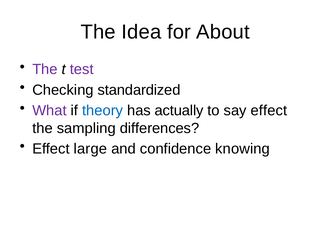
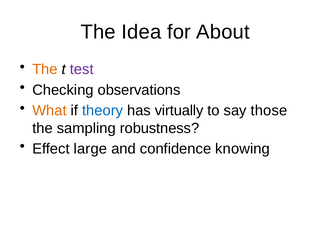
The colour: purple -> orange (45, 69)
standardized: standardized -> observations (139, 90)
What colour: purple -> orange (49, 111)
actually: actually -> virtually (179, 111)
say effect: effect -> those (269, 111)
differences: differences -> robustness (160, 128)
